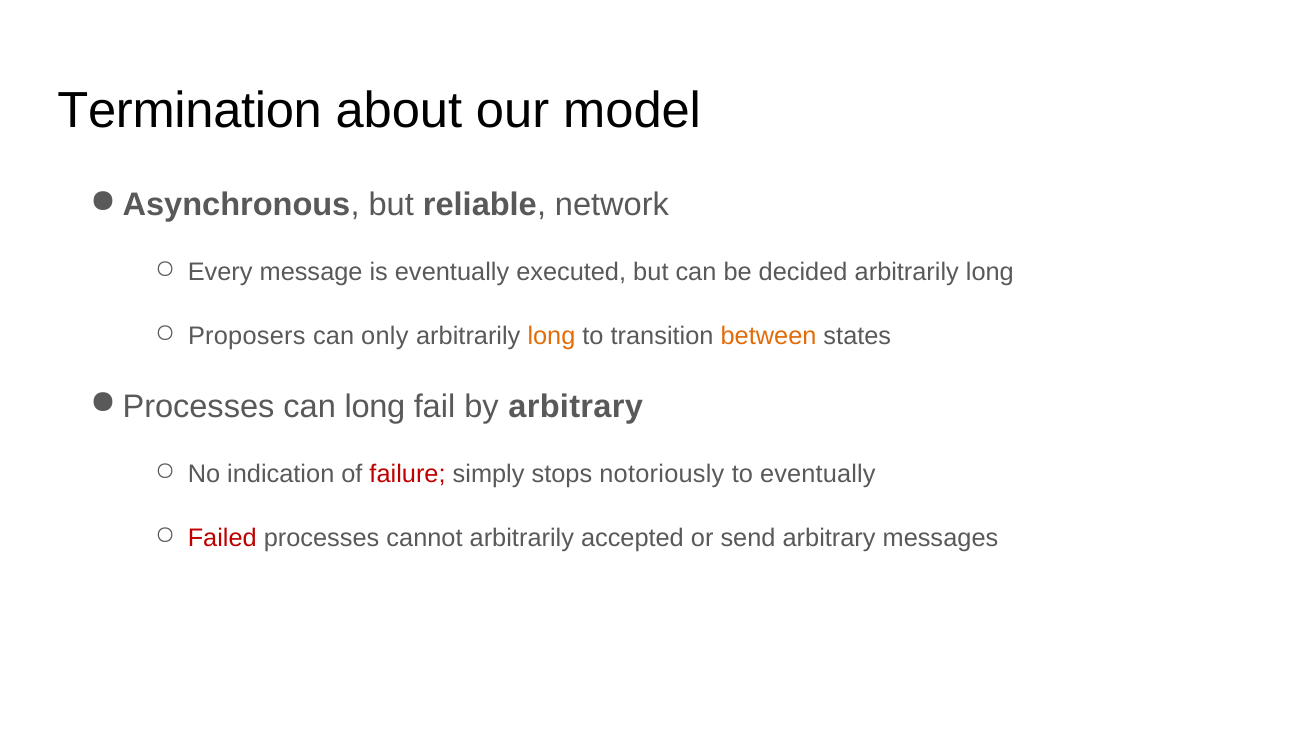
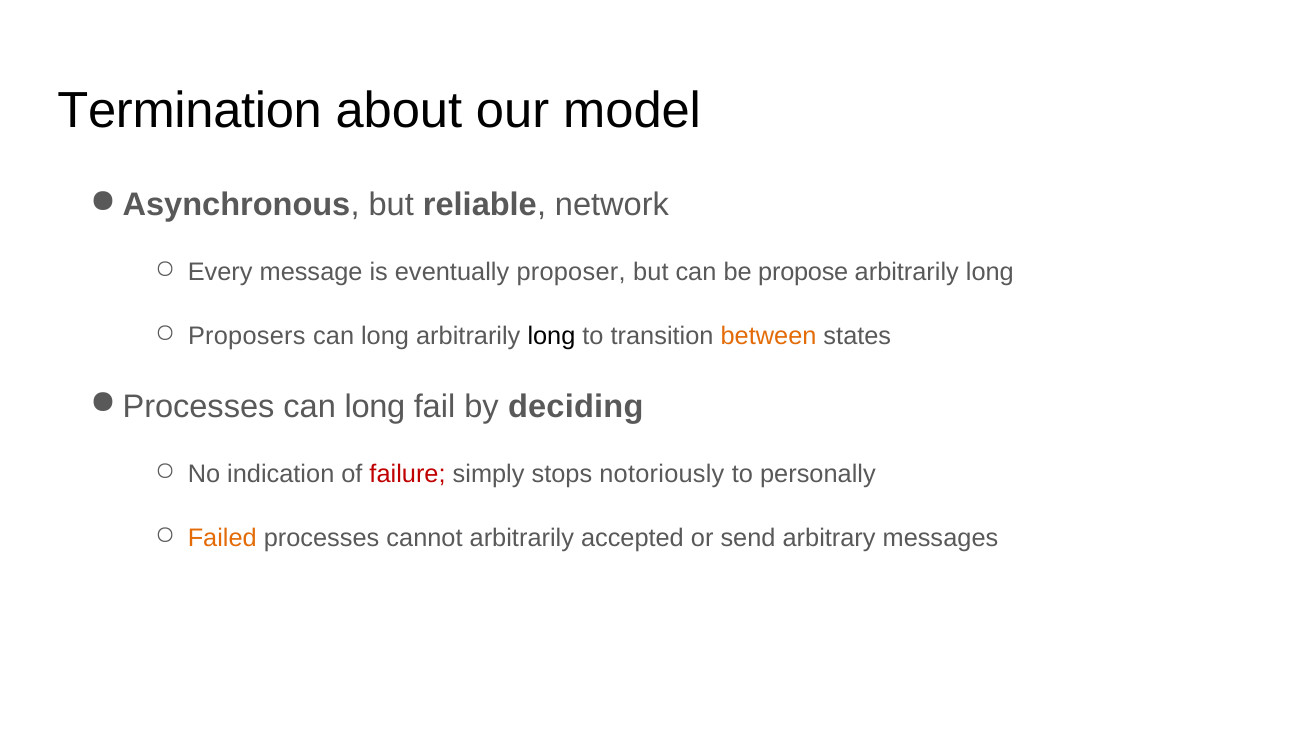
executed: executed -> proposer (571, 273)
decided: decided -> propose (803, 273)
only: only -> long (385, 336)
long colour: orange -> black (551, 336)
by arbitrary: arbitrary -> deciding (576, 407)
to eventually: eventually -> personally (818, 474)
Failed colour: red -> orange (222, 538)
